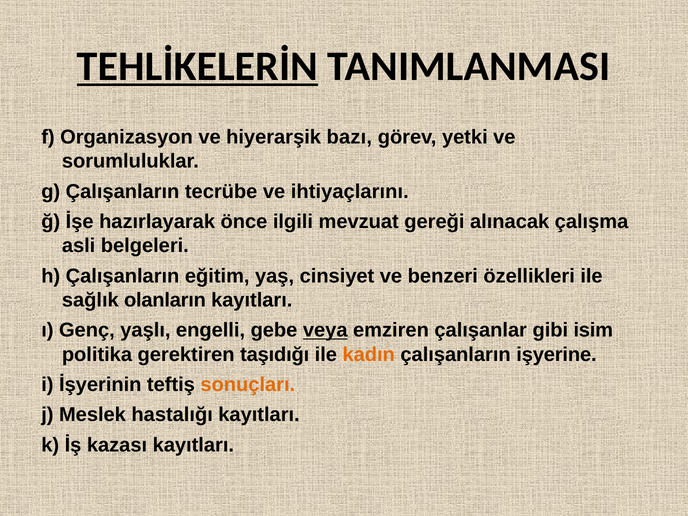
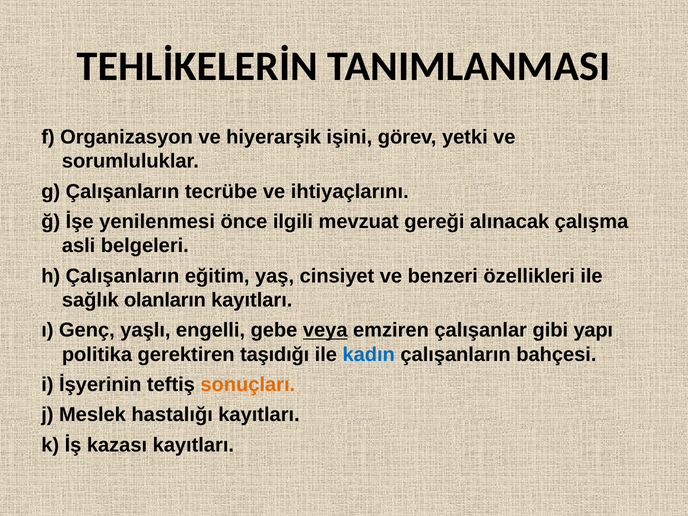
TEHLİKELERİN underline: present -> none (197, 67)
bazı: bazı -> işini (349, 137)
hazırlayarak: hazırlayarak -> yenilenmesi (157, 222)
isim: isim -> yapı (593, 330)
kadın colour: orange -> blue (369, 354)
işyerine: işyerine -> bahçesi (556, 354)
